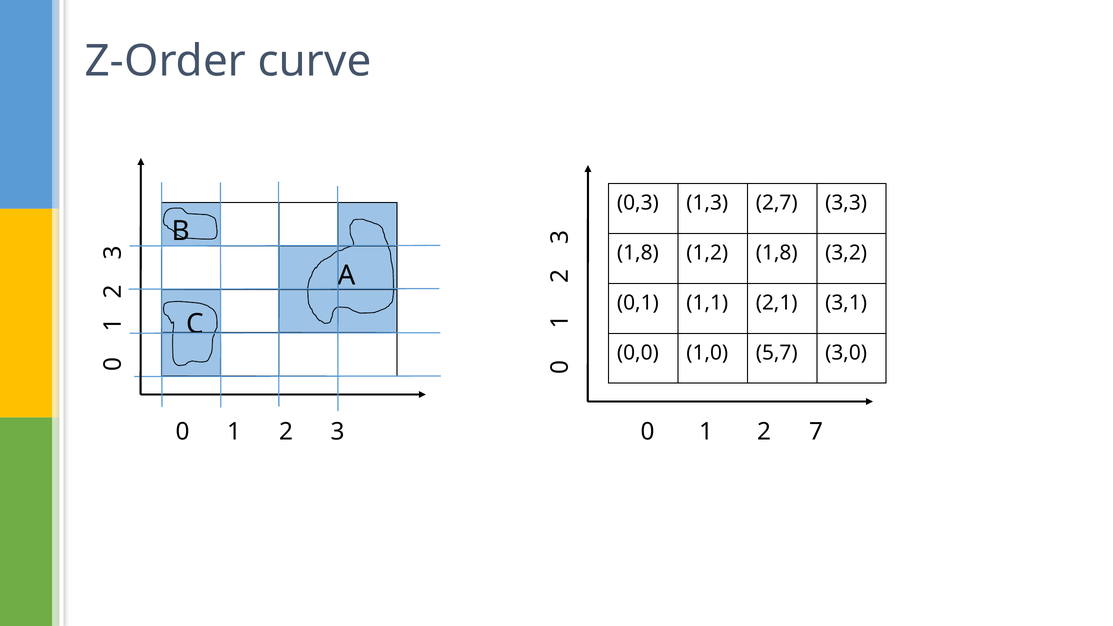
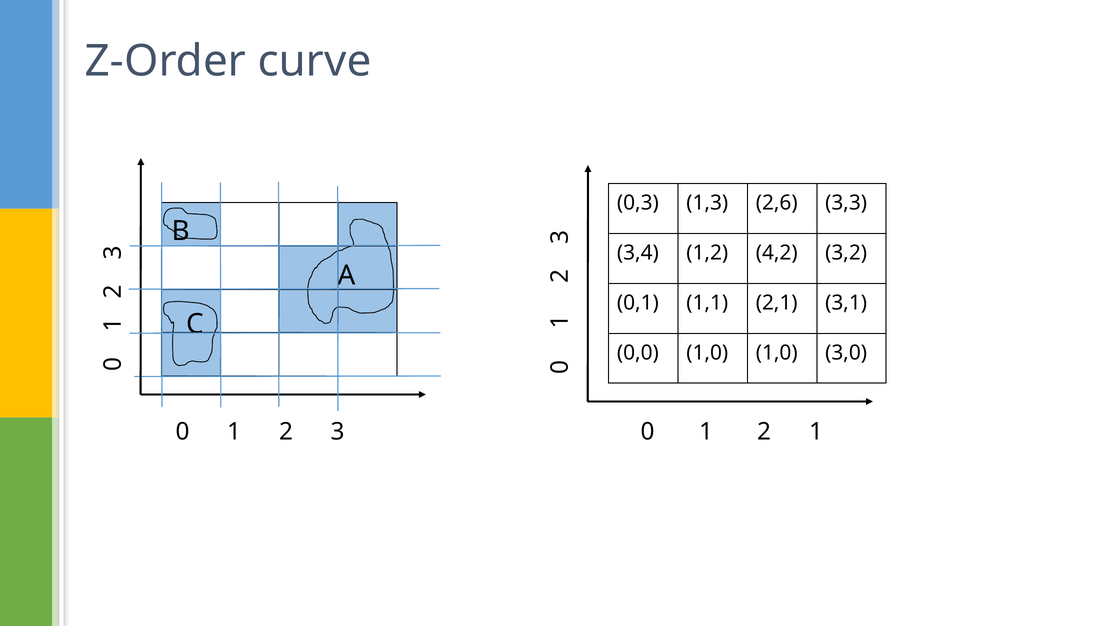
2,7: 2,7 -> 2,6 (777, 203)
1,8: 1,8 -> 3,4 (638, 253)
1,2 1,8: 1,8 -> 4,2 (777, 253)
1,0 5,7: 5,7 -> 1,0 (777, 353)
2 7: 7 -> 1 (816, 432)
